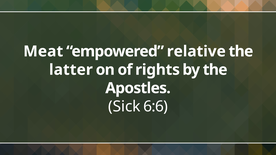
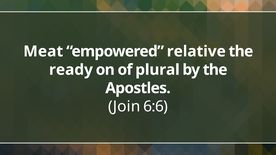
latter: latter -> ready (71, 70)
rights: rights -> plural (158, 70)
Sick: Sick -> Join (124, 107)
